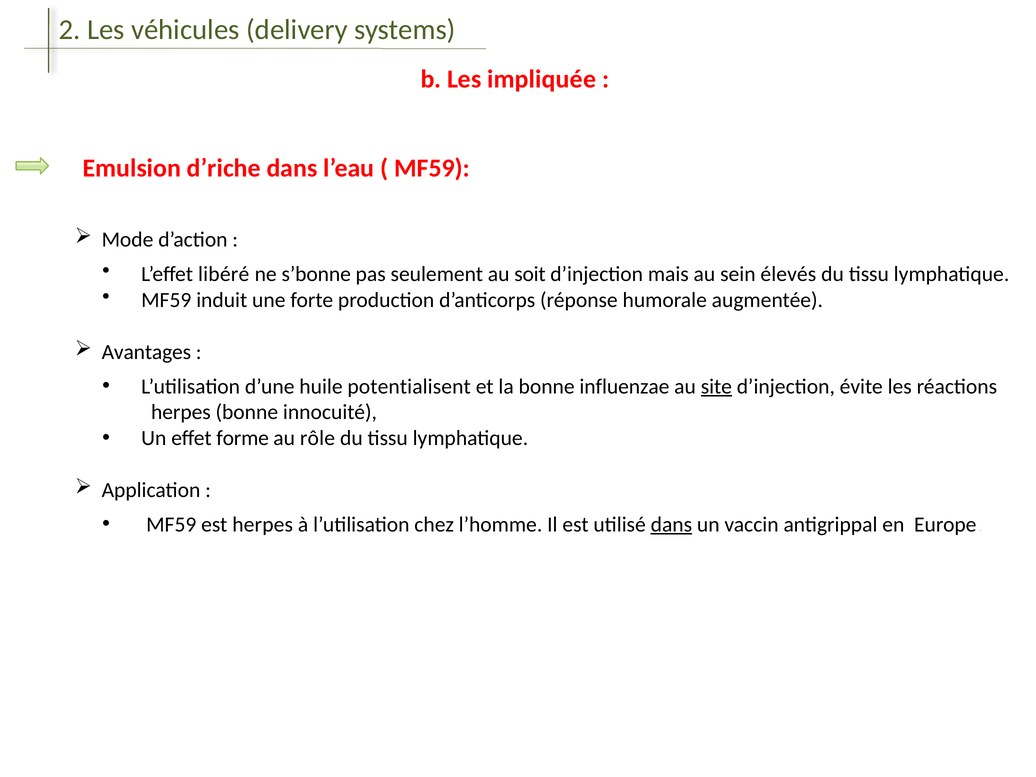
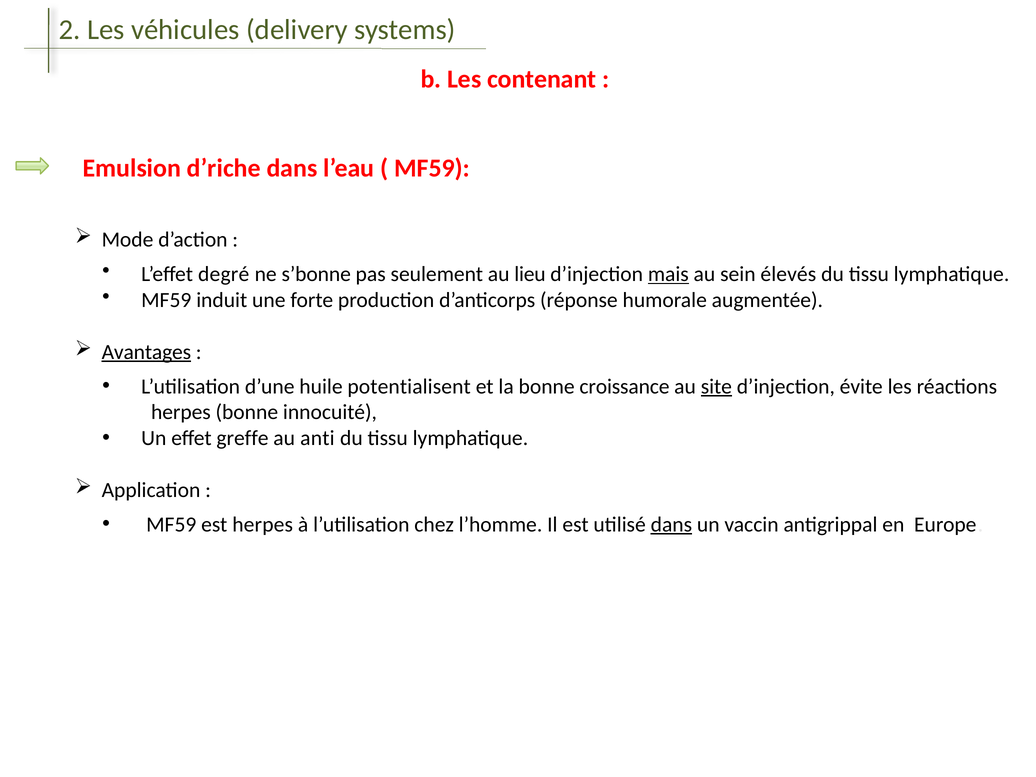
impliquée: impliquée -> contenant (542, 79)
libéré: libéré -> degré (224, 274)
soit: soit -> lieu (530, 274)
mais underline: none -> present (668, 274)
Avantages underline: none -> present (146, 352)
influenzae: influenzae -> croissance (624, 386)
forme: forme -> greffe (243, 438)
rôle: rôle -> anti (317, 438)
